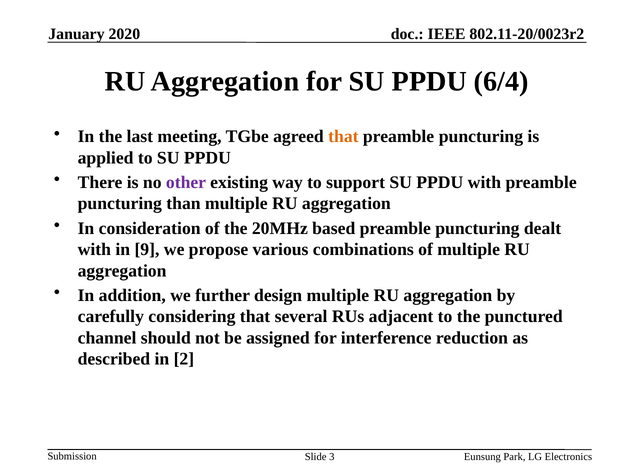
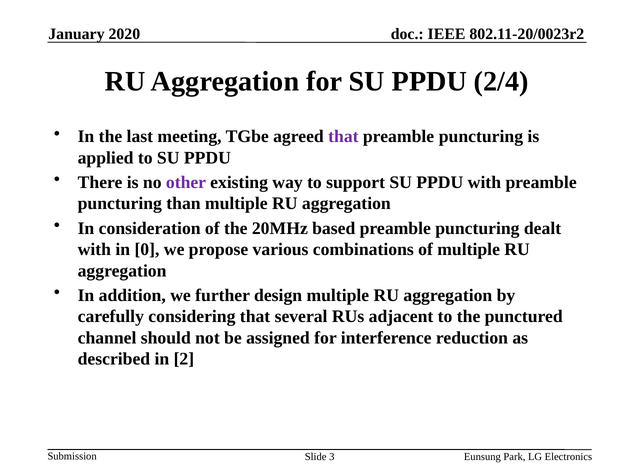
6/4: 6/4 -> 2/4 (501, 81)
that colour: orange -> purple (343, 137)
9: 9 -> 0 (147, 249)
